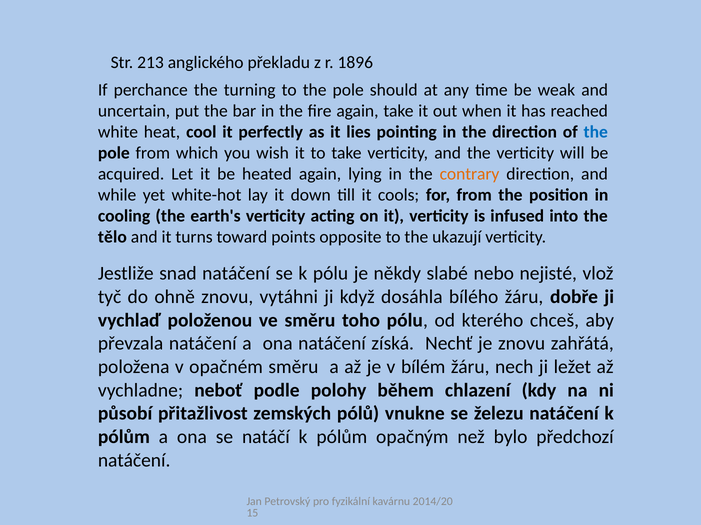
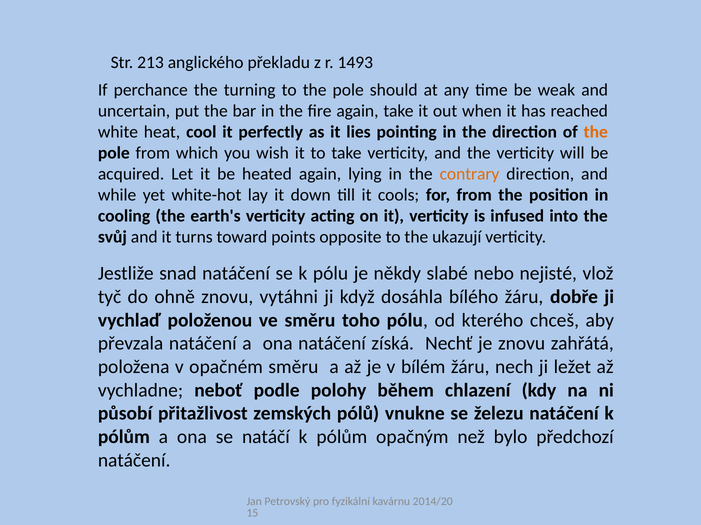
1896: 1896 -> 1493 (355, 63)
the colour: blue -> orange (596, 132)
tělo: tělo -> svůj (112, 238)
